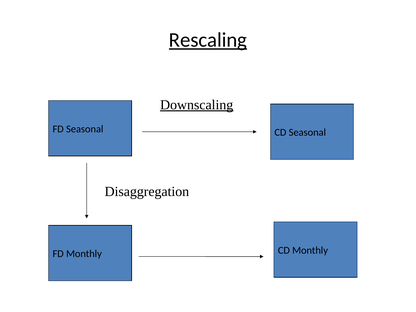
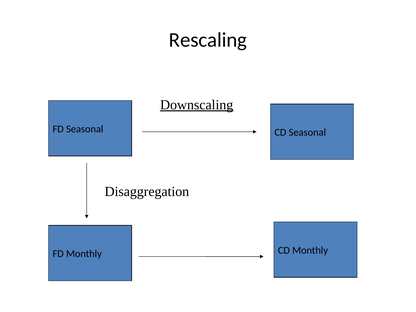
Rescaling underline: present -> none (208, 40)
